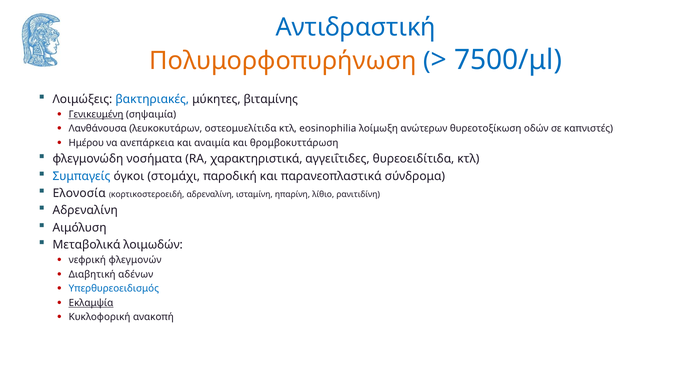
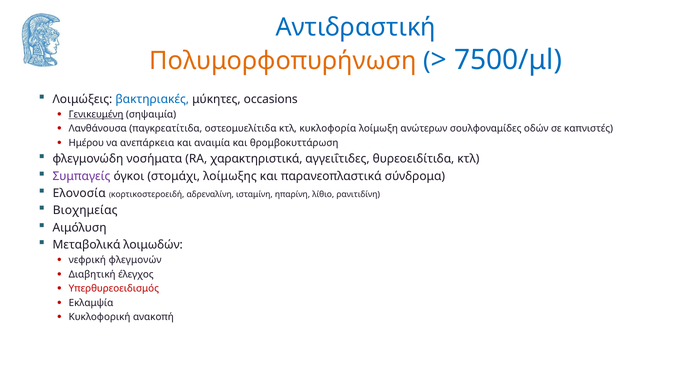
βιταμίνης: βιταμίνης -> occasions (271, 99)
λευκοκυτάρων: λευκοκυτάρων -> παγκρεατίτιδα (166, 129)
eosinophilia: eosinophilia -> κυκλοφορία (328, 129)
θυρεοτοξίκωση: θυρεοτοξίκωση -> σουλφοναμίδες (486, 129)
Συμπαγείς colour: blue -> purple (81, 176)
παροδική: παροδική -> λοίμωξης (230, 176)
Αδρεναλίνη: Αδρεναλίνη -> Βιοχημείας (85, 210)
αδένων: αδένων -> έλεγχος (136, 274)
Υπερθυρεοειδισμός colour: blue -> red (114, 288)
Εκλαμψία underline: present -> none (91, 303)
